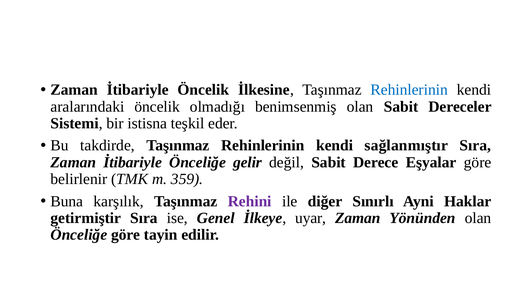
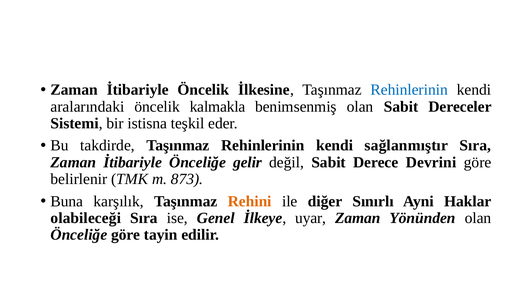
olmadığı: olmadığı -> kalmakla (218, 107)
Eşyalar: Eşyalar -> Devrini (431, 162)
359: 359 -> 873 (187, 179)
Rehini colour: purple -> orange (250, 201)
getirmiştir: getirmiştir -> olabileceği (86, 218)
